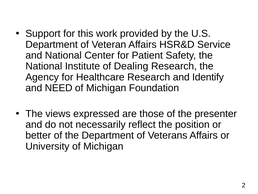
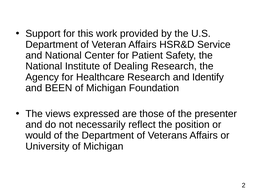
NEED: NEED -> BEEN (59, 88)
better: better -> would (38, 135)
